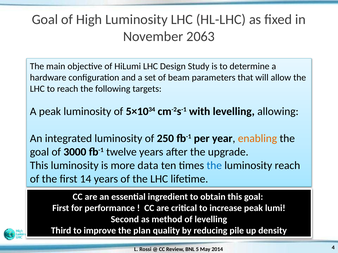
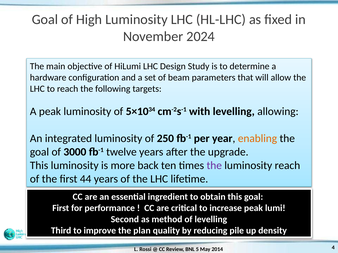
2063: 2063 -> 2024 (201, 36)
data: data -> back (148, 166)
the colour: blue -> purple (214, 166)
14: 14 -> 44 (86, 179)
